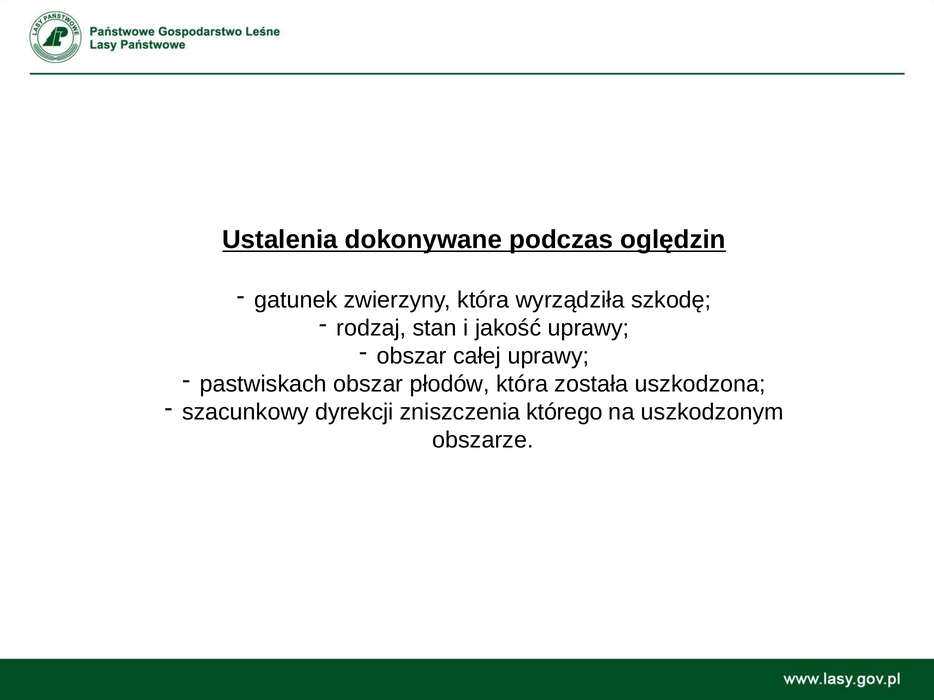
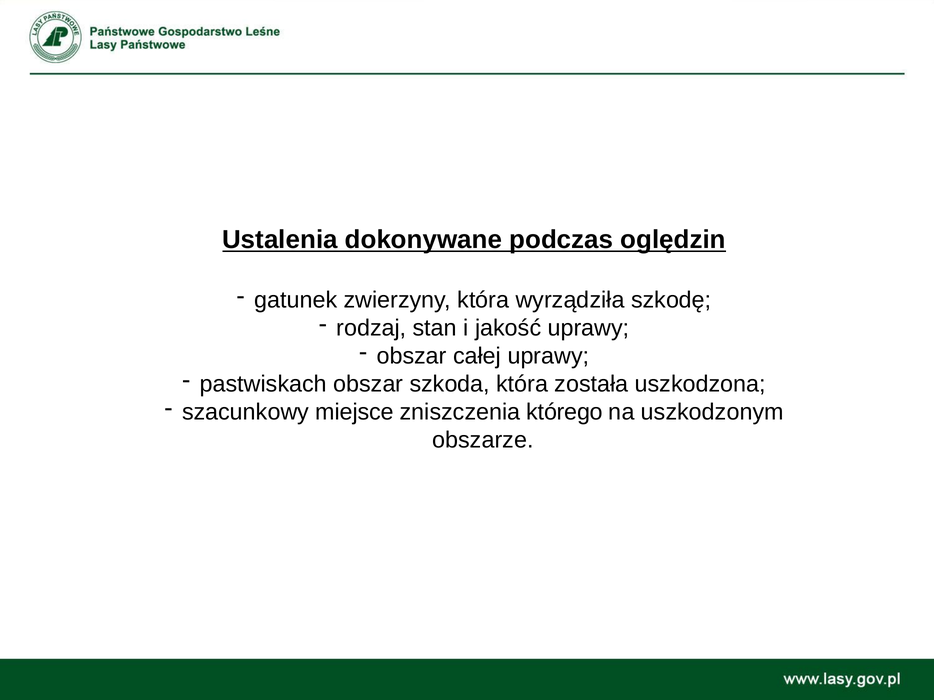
płodów: płodów -> szkoda (450, 384)
dyrekcji: dyrekcji -> miejsce (354, 412)
